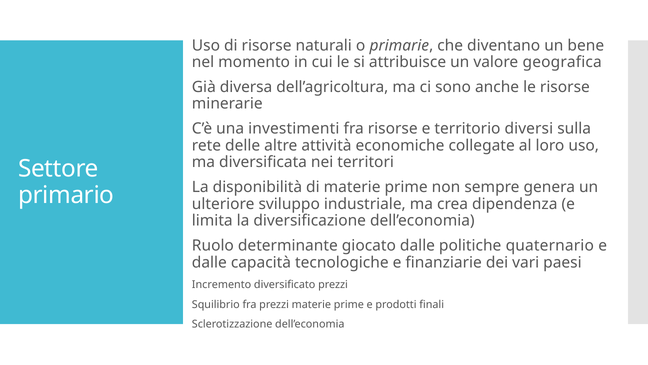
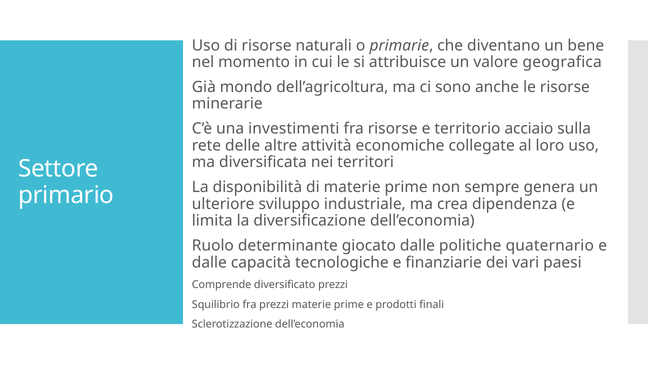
diversa: diversa -> mondo (246, 87)
diversi: diversi -> acciaio (529, 129)
Incremento: Incremento -> Comprende (222, 284)
